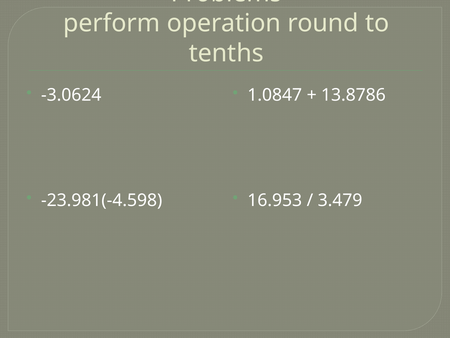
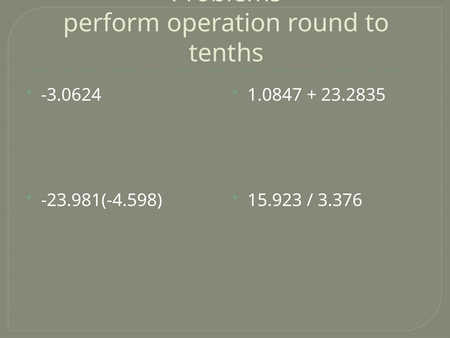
13.8786: 13.8786 -> 23.2835 (354, 95)
16.953: 16.953 -> 15.923 (275, 200)
3.479: 3.479 -> 3.376 (340, 200)
